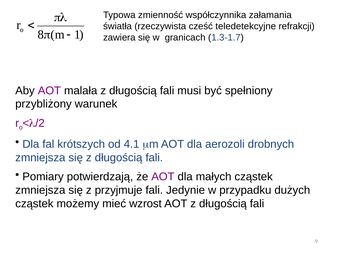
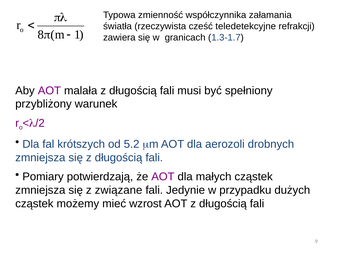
4.1: 4.1 -> 5.2 (132, 144)
przyjmuje: przyjmuje -> związane (119, 191)
